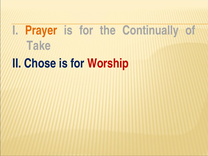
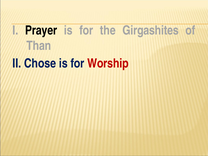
Prayer colour: orange -> black (41, 30)
Continually: Continually -> Girgashites (151, 30)
Take: Take -> Than (39, 46)
